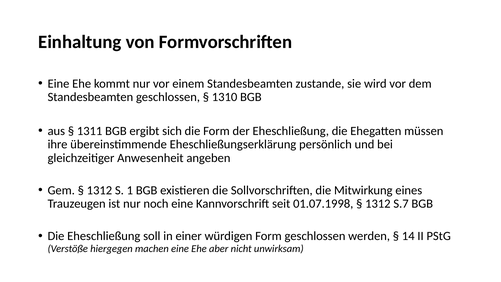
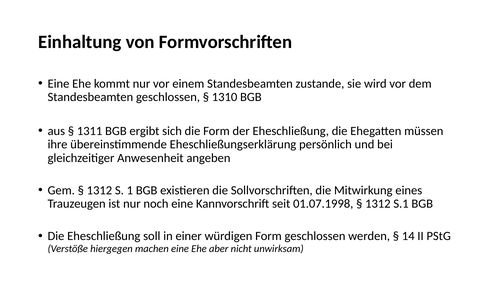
S.7: S.7 -> S.1 (401, 204)
